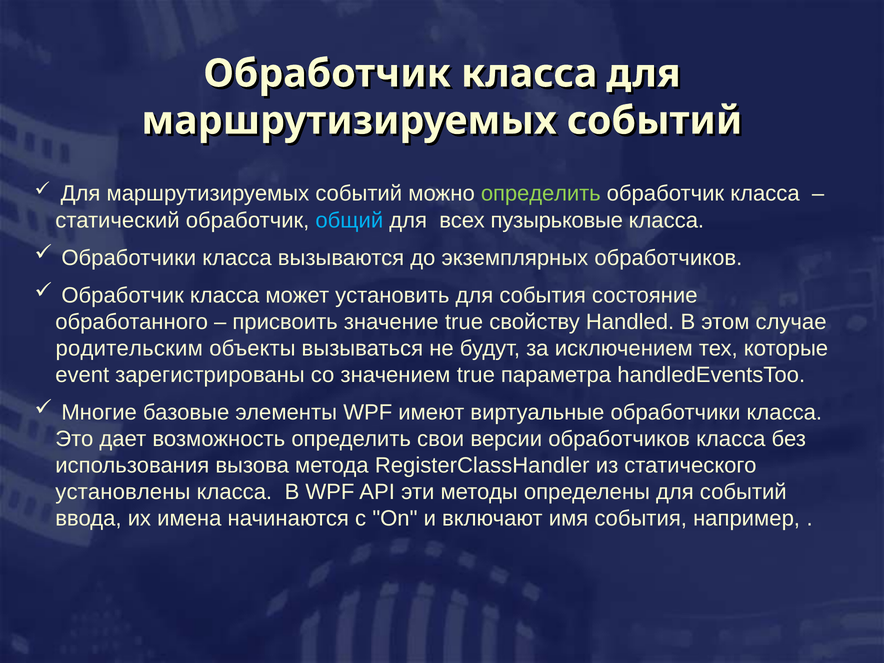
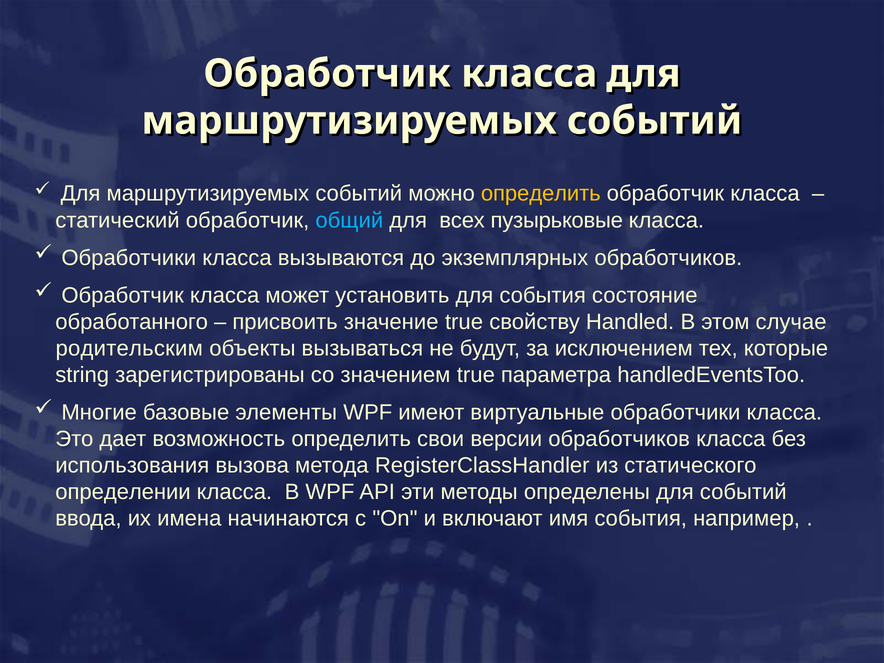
определить colour: light green -> yellow (541, 194)
event: event -> string (82, 375)
установлены: установлены -> определении (123, 492)
